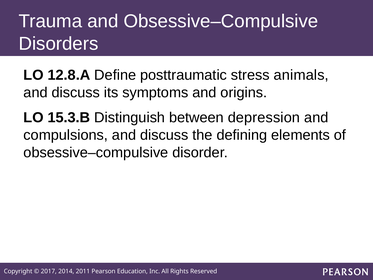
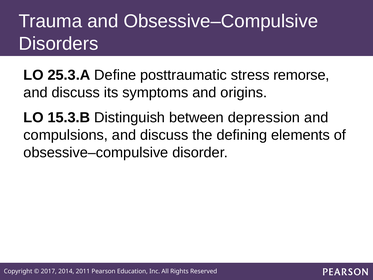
12.8.A: 12.8.A -> 25.3.A (69, 75)
animals: animals -> remorse (301, 75)
